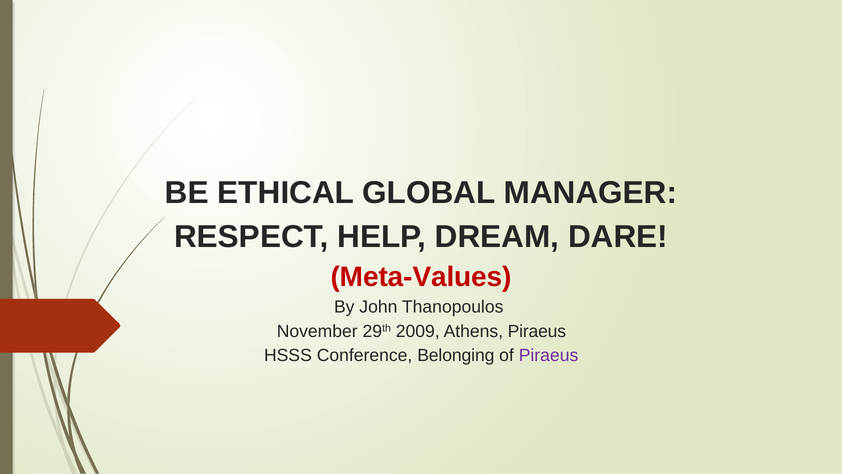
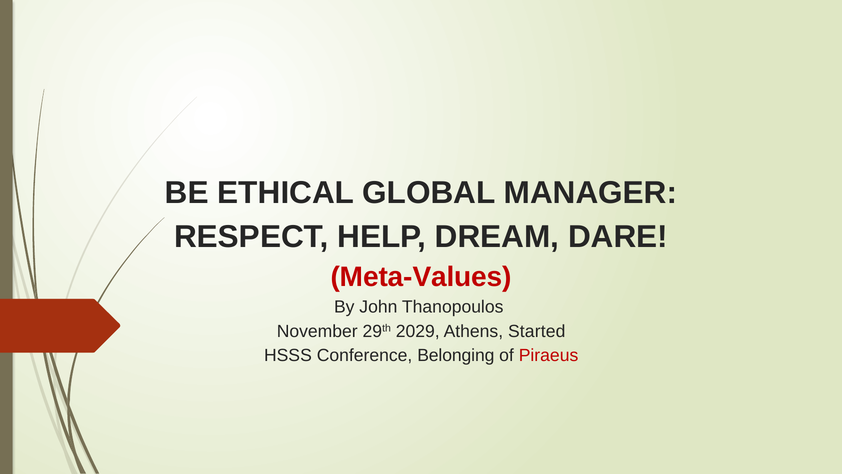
2009: 2009 -> 2029 (418, 331)
Athens Piraeus: Piraeus -> Started (537, 331)
Piraeus colour: purple -> red (549, 355)
